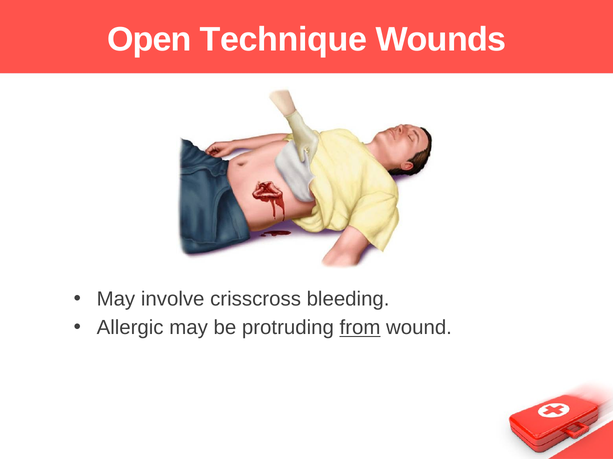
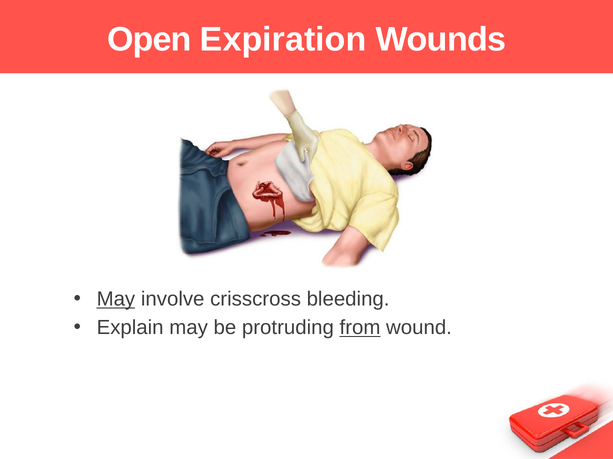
Technique: Technique -> Expiration (283, 40)
May underline: none -> present (116, 300)
Allergic: Allergic -> Explain (130, 328)
